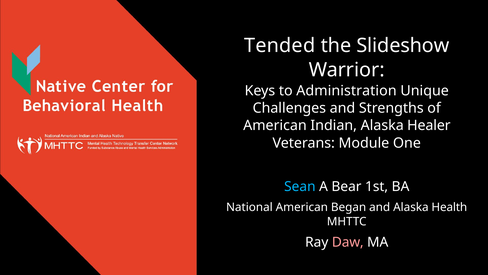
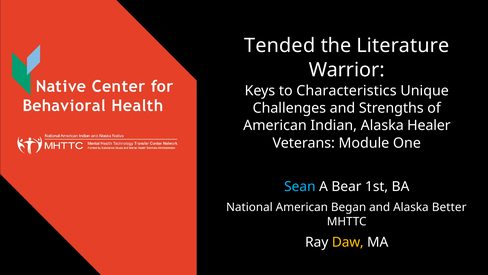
Slideshow: Slideshow -> Literature (403, 46)
Administration: Administration -> Characteristics (346, 91)
Health: Health -> Better (449, 207)
Daw colour: pink -> yellow (348, 242)
